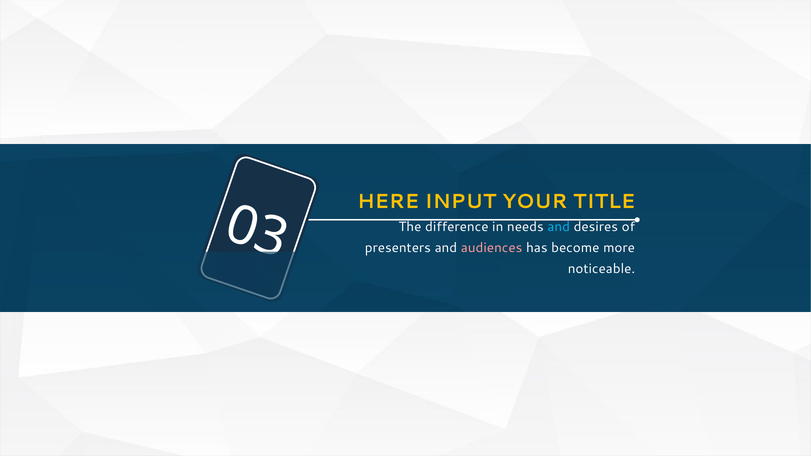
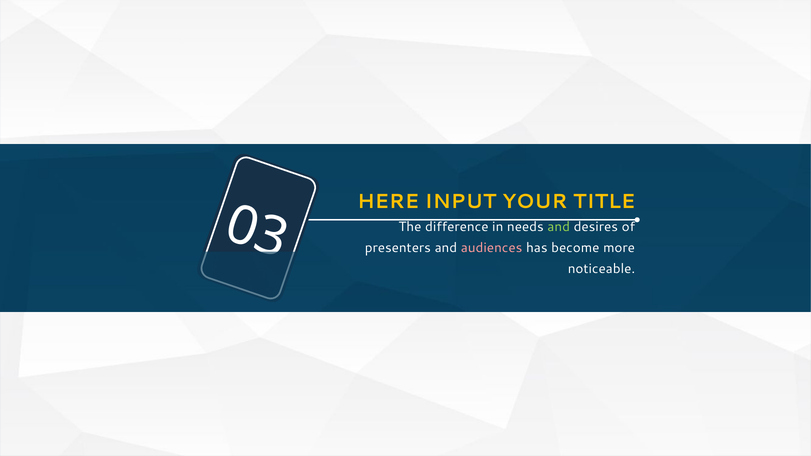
and colour: light blue -> light green (559, 227)
